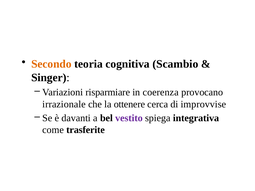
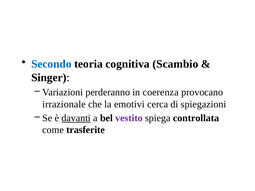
Secondo colour: orange -> blue (51, 64)
risparmiare: risparmiare -> perderanno (108, 92)
ottenere: ottenere -> emotivi (129, 104)
improvvise: improvvise -> spiegazioni (203, 104)
davanti underline: none -> present (76, 118)
integrativa: integrativa -> controllata (196, 118)
